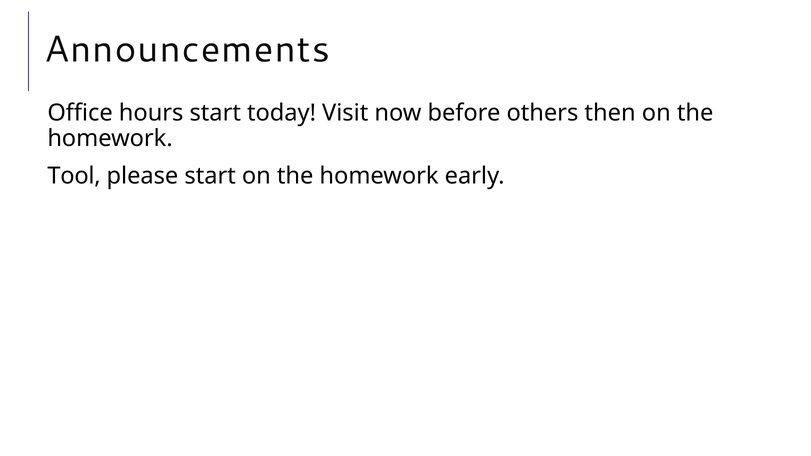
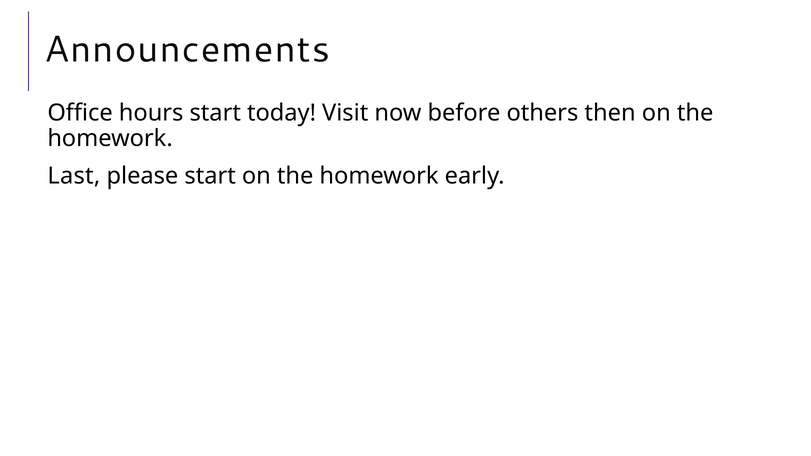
Tool: Tool -> Last (74, 176)
